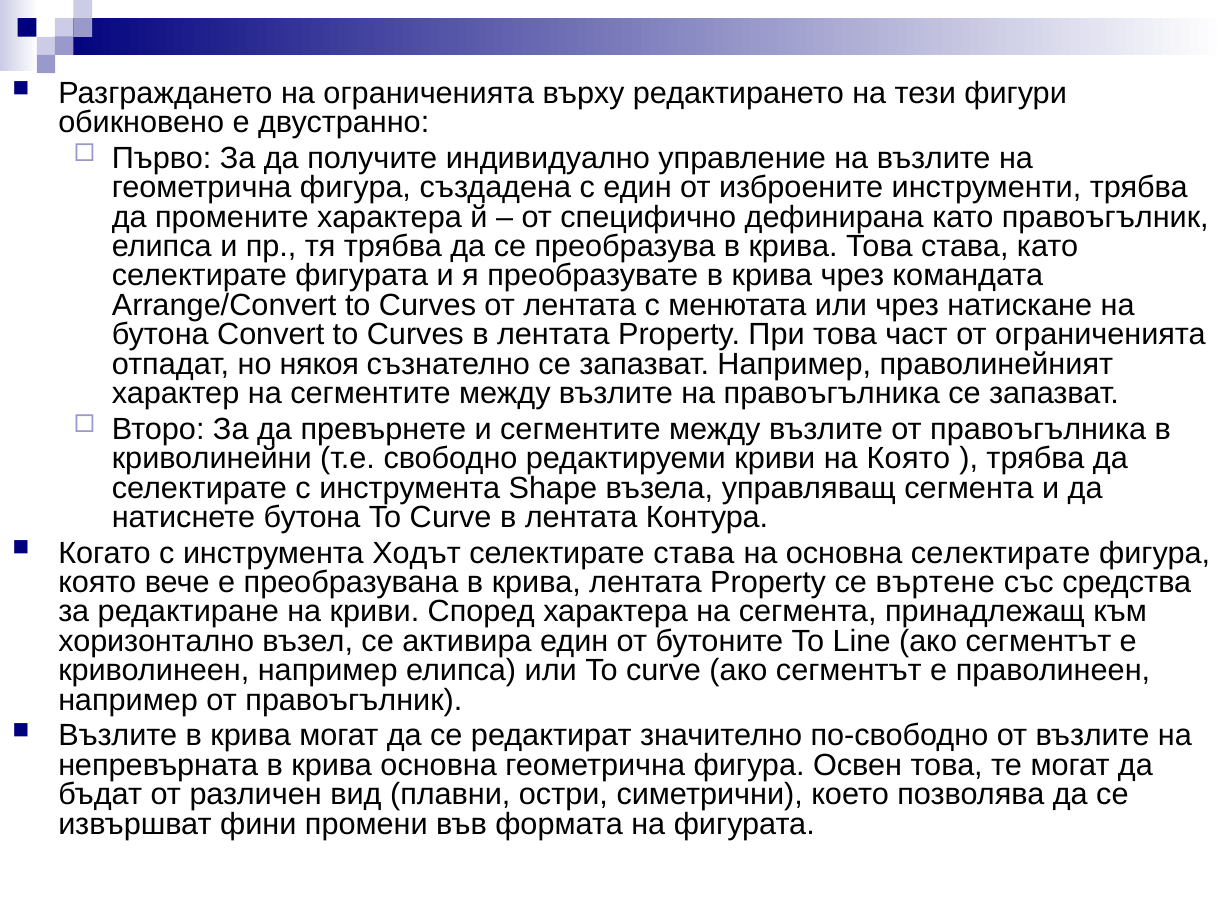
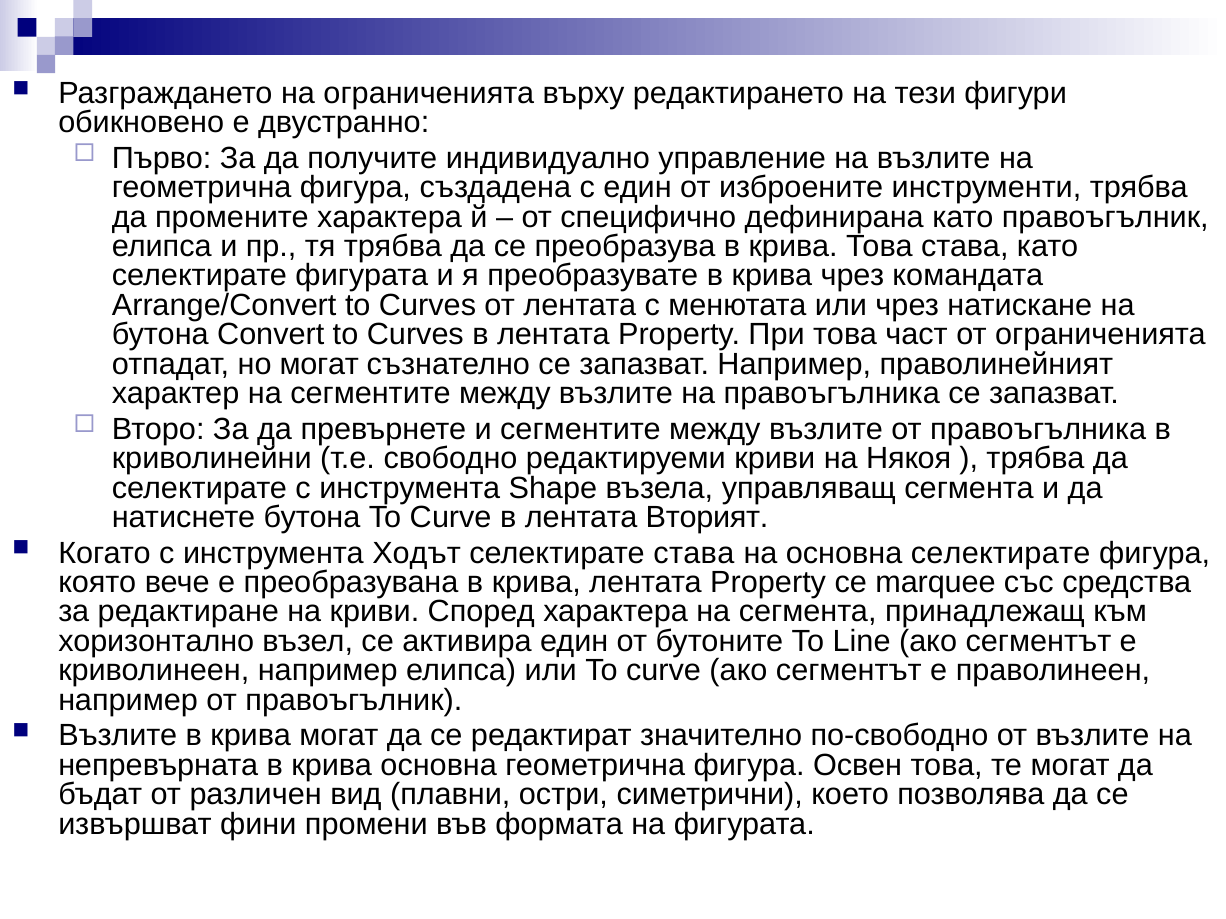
но някоя: някоя -> могат (319, 364)
на Която: Която -> Някоя (909, 459)
Контура: Контура -> Вторият (707, 518)
въртене: въртене -> marquee (935, 583)
